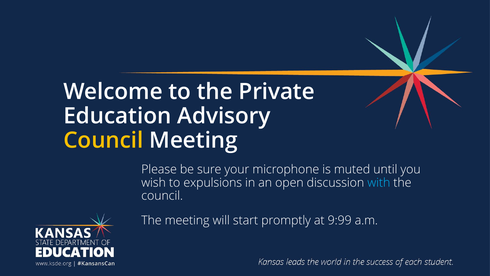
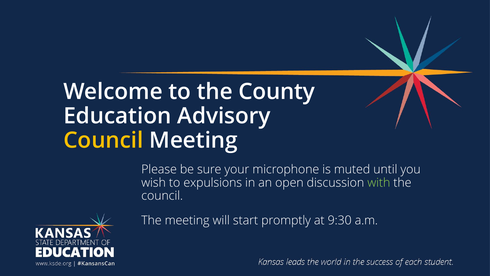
Private: Private -> County (277, 92)
with colour: light blue -> light green (379, 182)
9:99: 9:99 -> 9:30 (340, 220)
